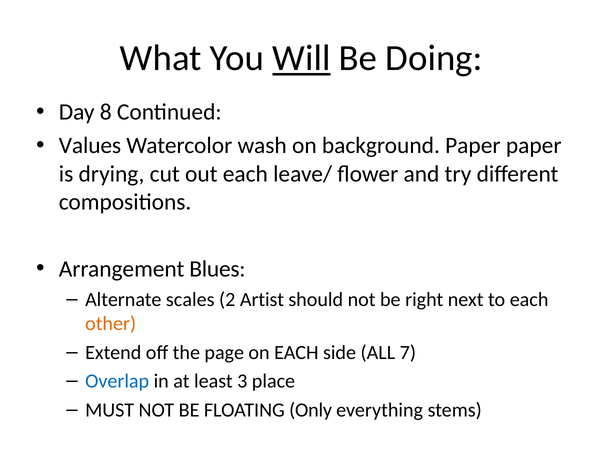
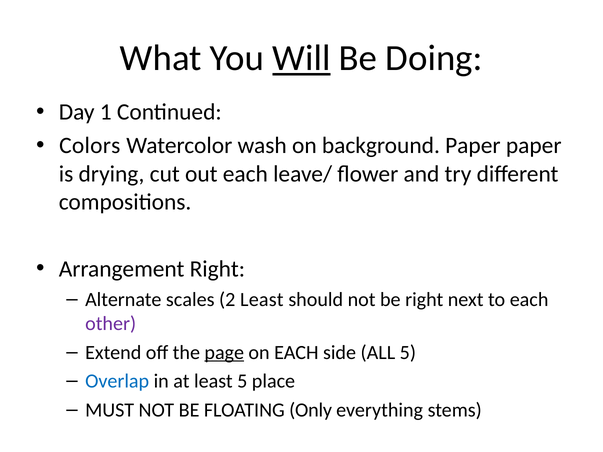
8: 8 -> 1 (106, 112)
Values: Values -> Colors (90, 146)
Arrangement Blues: Blues -> Right (217, 269)
2 Artist: Artist -> Least (262, 300)
other colour: orange -> purple (111, 324)
page underline: none -> present (224, 353)
ALL 7: 7 -> 5 (408, 353)
least 3: 3 -> 5 (242, 381)
